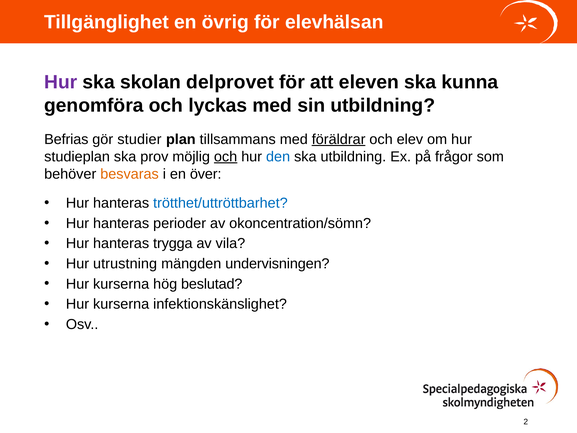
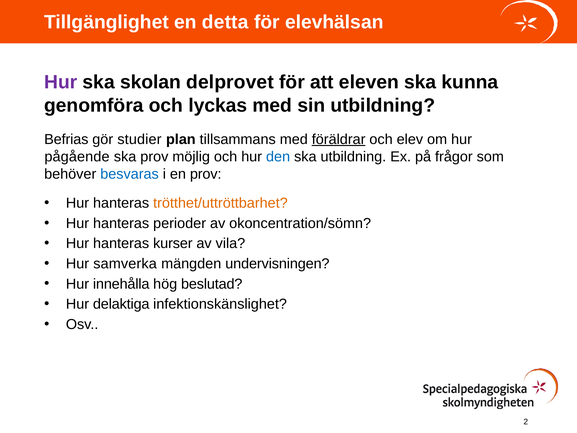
övrig: övrig -> detta (225, 22)
studieplan: studieplan -> pågående (77, 157)
och underline: present -> none (226, 157)
besvaras colour: orange -> blue (130, 174)
en över: över -> prov (206, 174)
trötthet/uttröttbarhet colour: blue -> orange (220, 203)
trygga: trygga -> kurser (173, 243)
utrustning: utrustning -> samverka (125, 264)
kurserna: kurserna -> innehålla (121, 284)
kurserna: kurserna -> delaktiga (121, 304)
